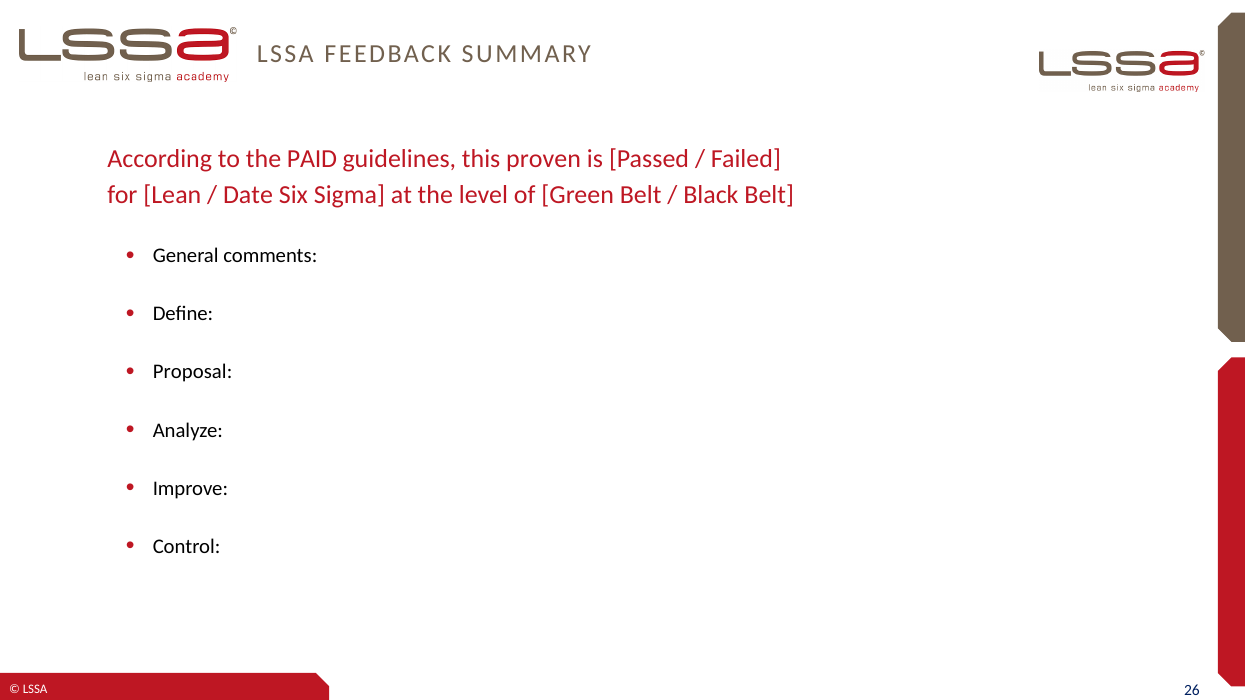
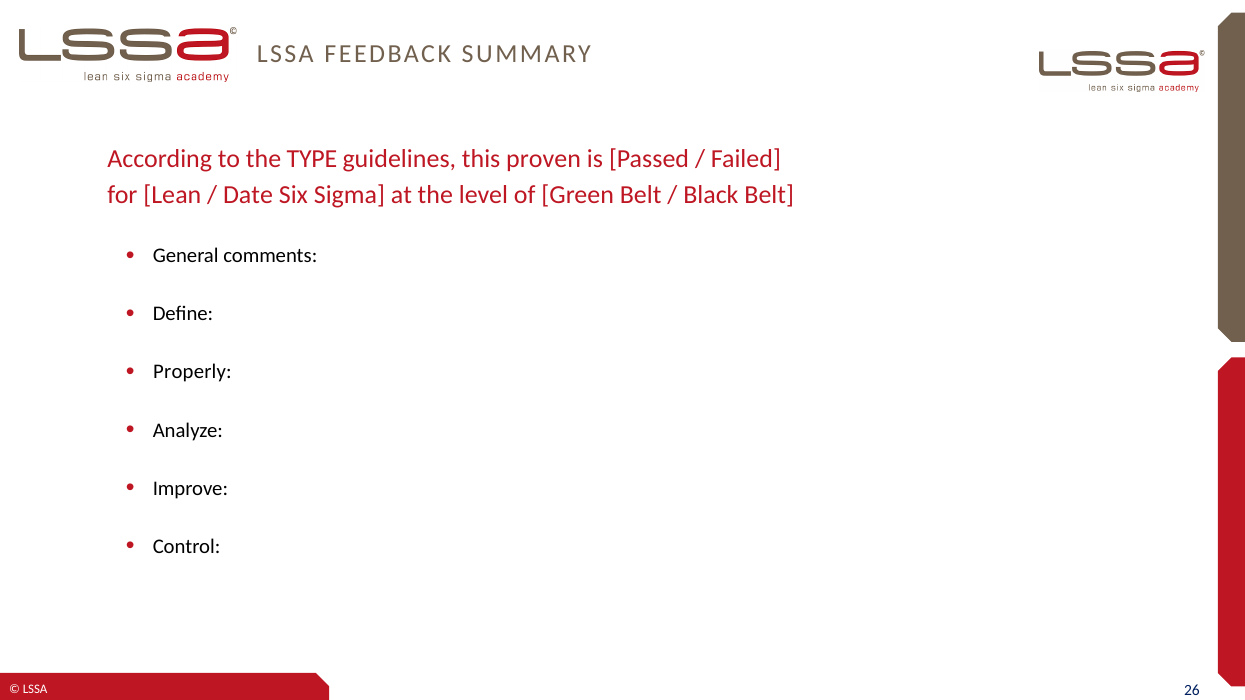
PAID: PAID -> TYPE (312, 159)
Proposal: Proposal -> Properly (193, 372)
